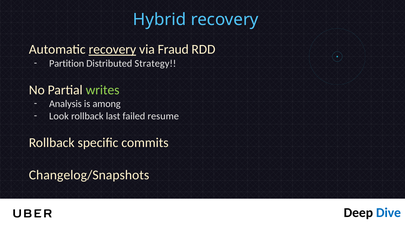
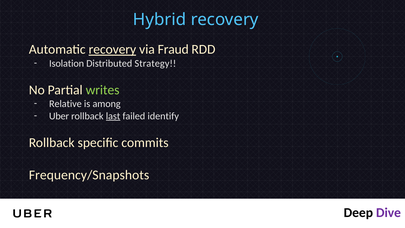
Partition: Partition -> Isolation (67, 63)
Analysis: Analysis -> Relative (65, 104)
Look: Look -> Uber (59, 116)
last underline: none -> present (113, 116)
resume: resume -> identify (163, 116)
Changelog/Snapshots: Changelog/Snapshots -> Frequency/Snapshots (89, 175)
Dive colour: blue -> purple (388, 213)
